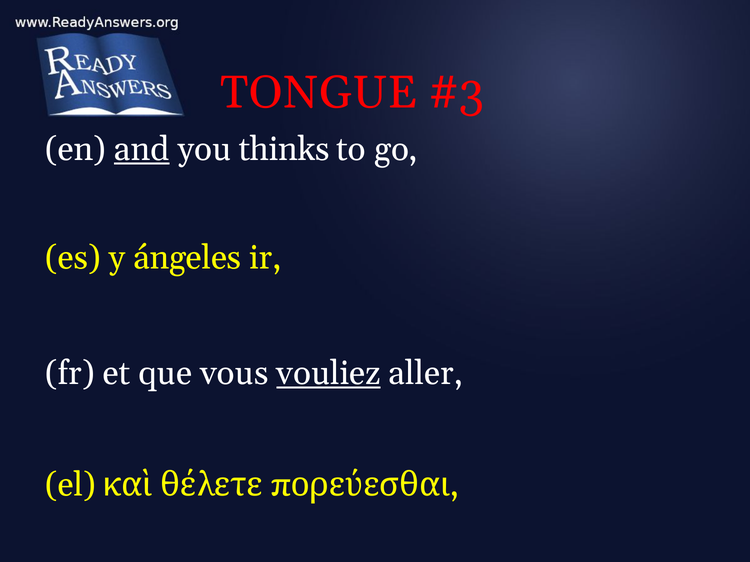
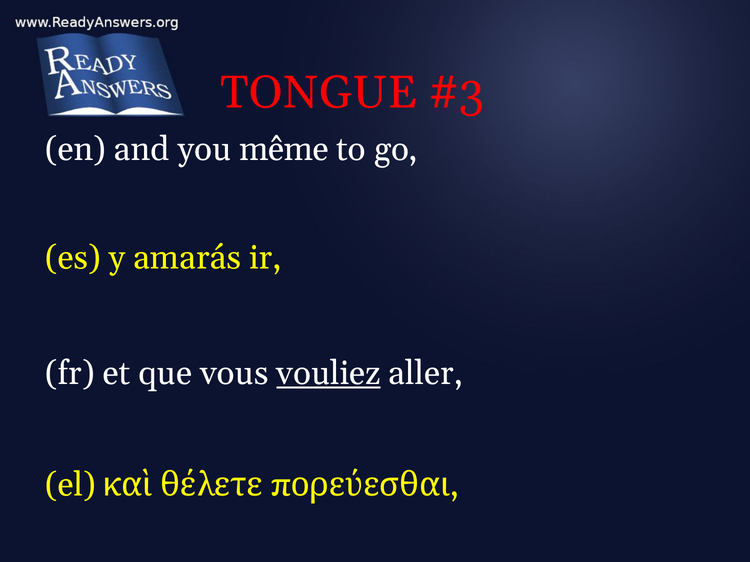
and underline: present -> none (142, 149)
thinks: thinks -> même (284, 149)
ángeles: ángeles -> amarás (187, 258)
